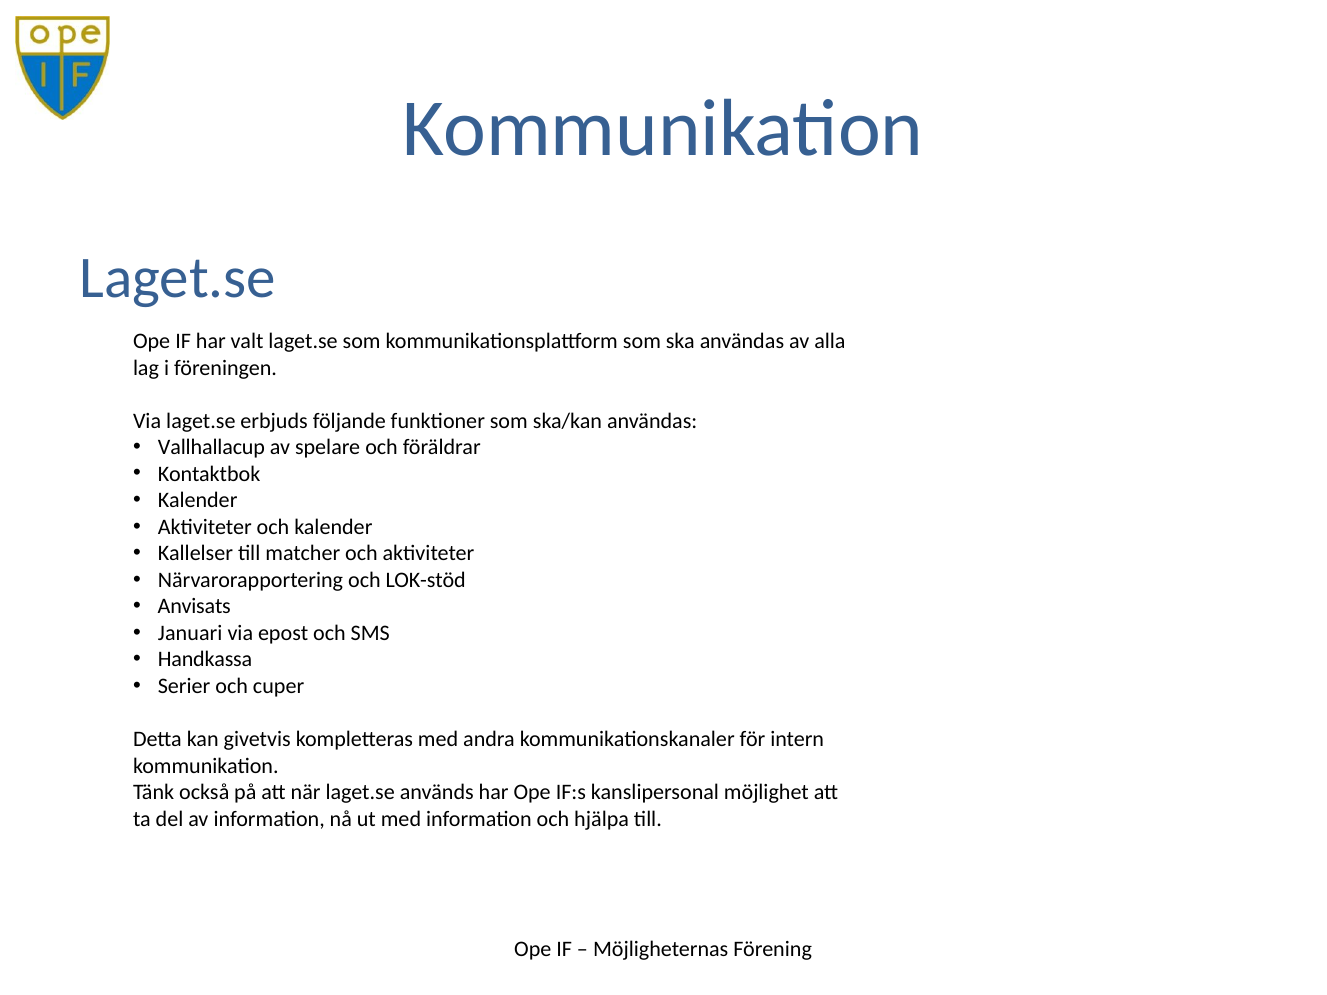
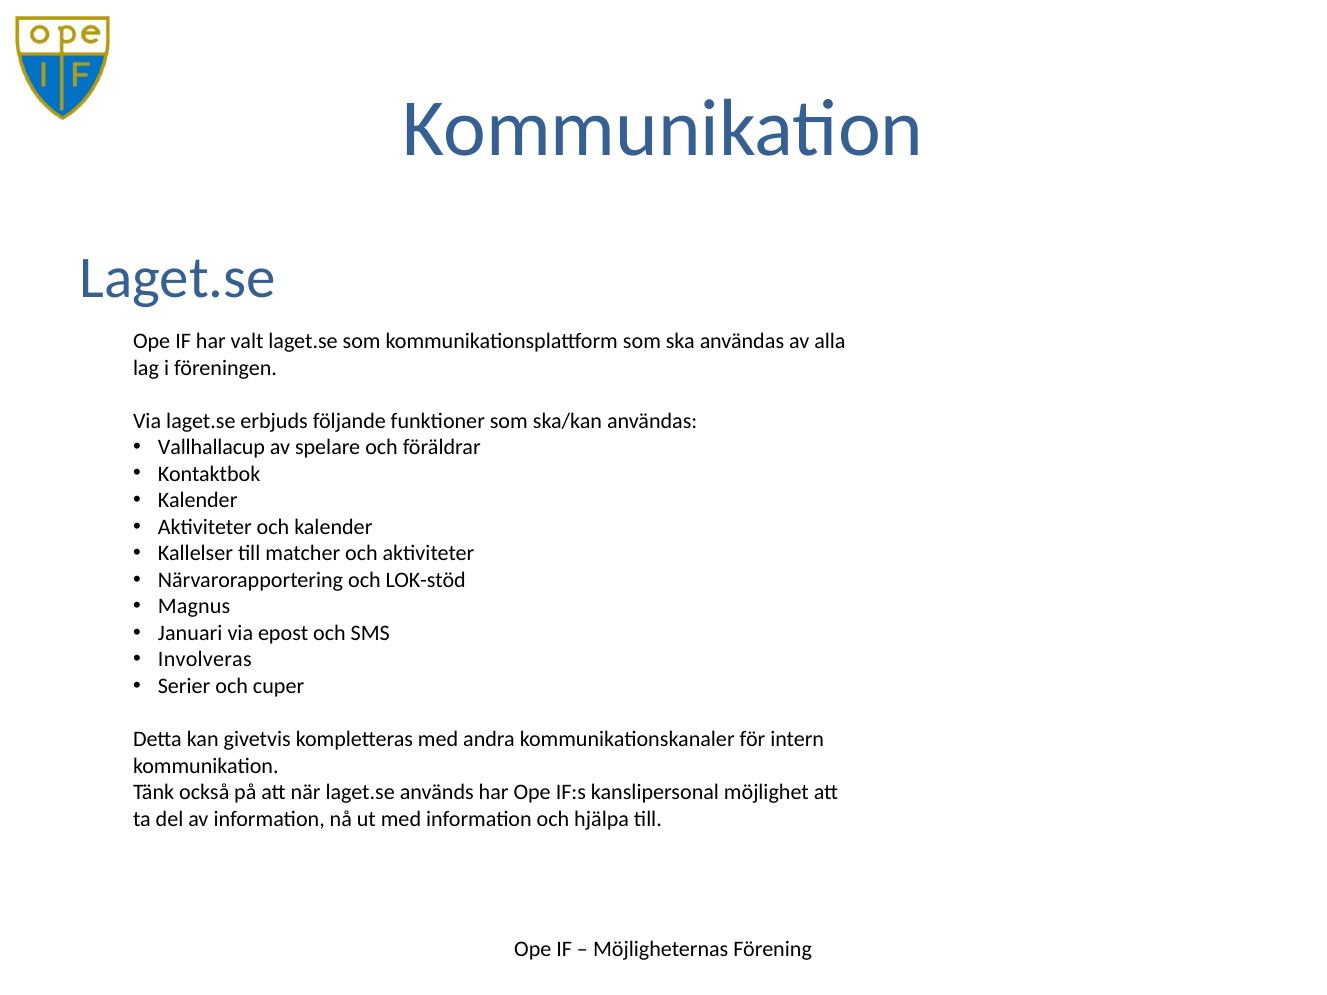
Anvisats: Anvisats -> Magnus (194, 607)
Handkassa: Handkassa -> Involveras (205, 660)
